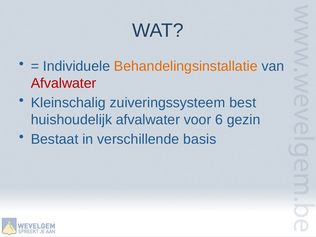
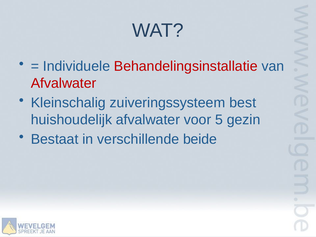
Behandelingsinstallatie colour: orange -> red (186, 66)
6: 6 -> 5 (219, 120)
basis: basis -> beide (200, 139)
